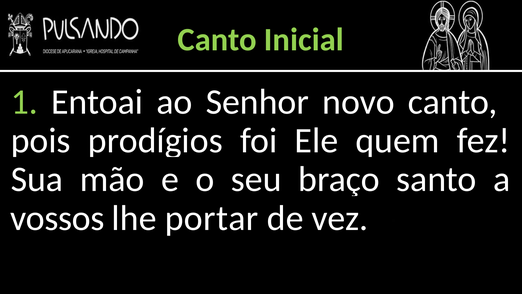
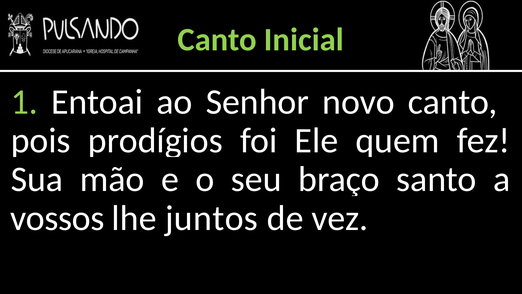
portar: portar -> juntos (212, 218)
